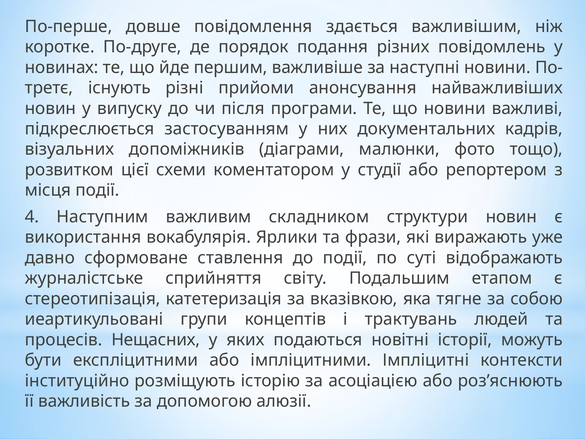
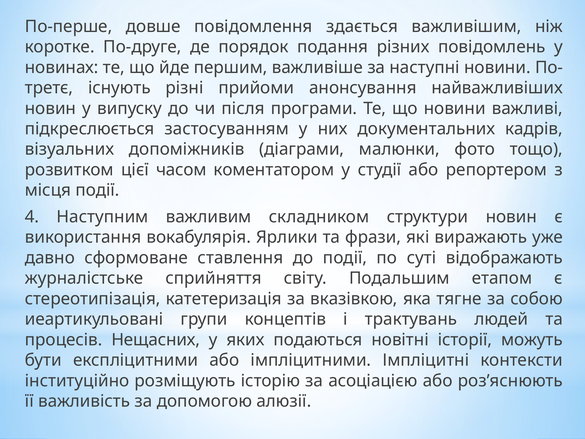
схеми: схеми -> часом (181, 170)
